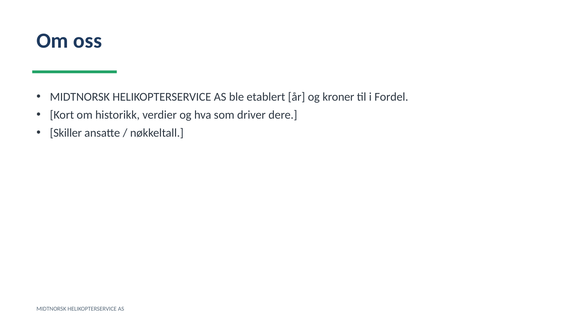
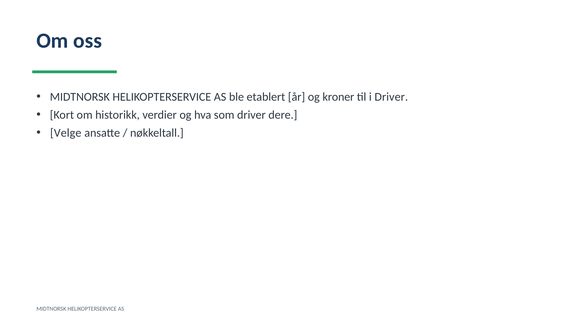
i Fordel: Fordel -> Driver (391, 97)
Skiller: Skiller -> Velge (66, 133)
